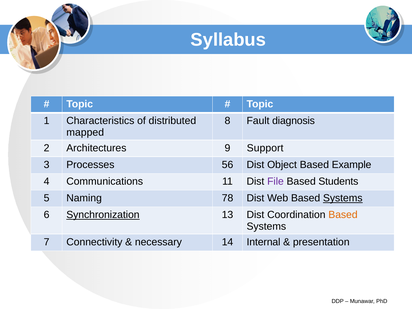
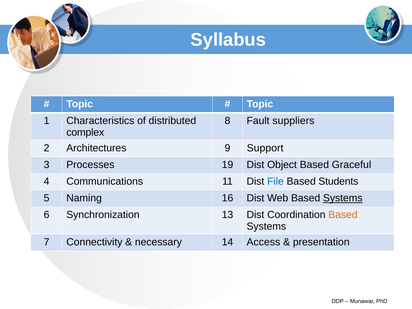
diagnosis: diagnosis -> suppliers (293, 121)
mapped: mapped -> complex (85, 132)
56: 56 -> 19 (228, 165)
Example: Example -> Graceful (352, 165)
File colour: purple -> blue (275, 181)
78: 78 -> 16 (228, 198)
Synchronization underline: present -> none (103, 215)
Internal: Internal -> Access (263, 242)
